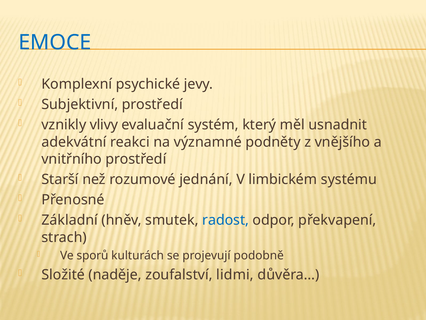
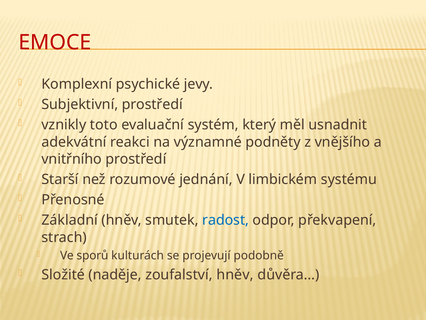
EMOCE colour: blue -> red (55, 42)
vlivy: vlivy -> toto (104, 125)
zoufalství lidmi: lidmi -> hněv (235, 274)
